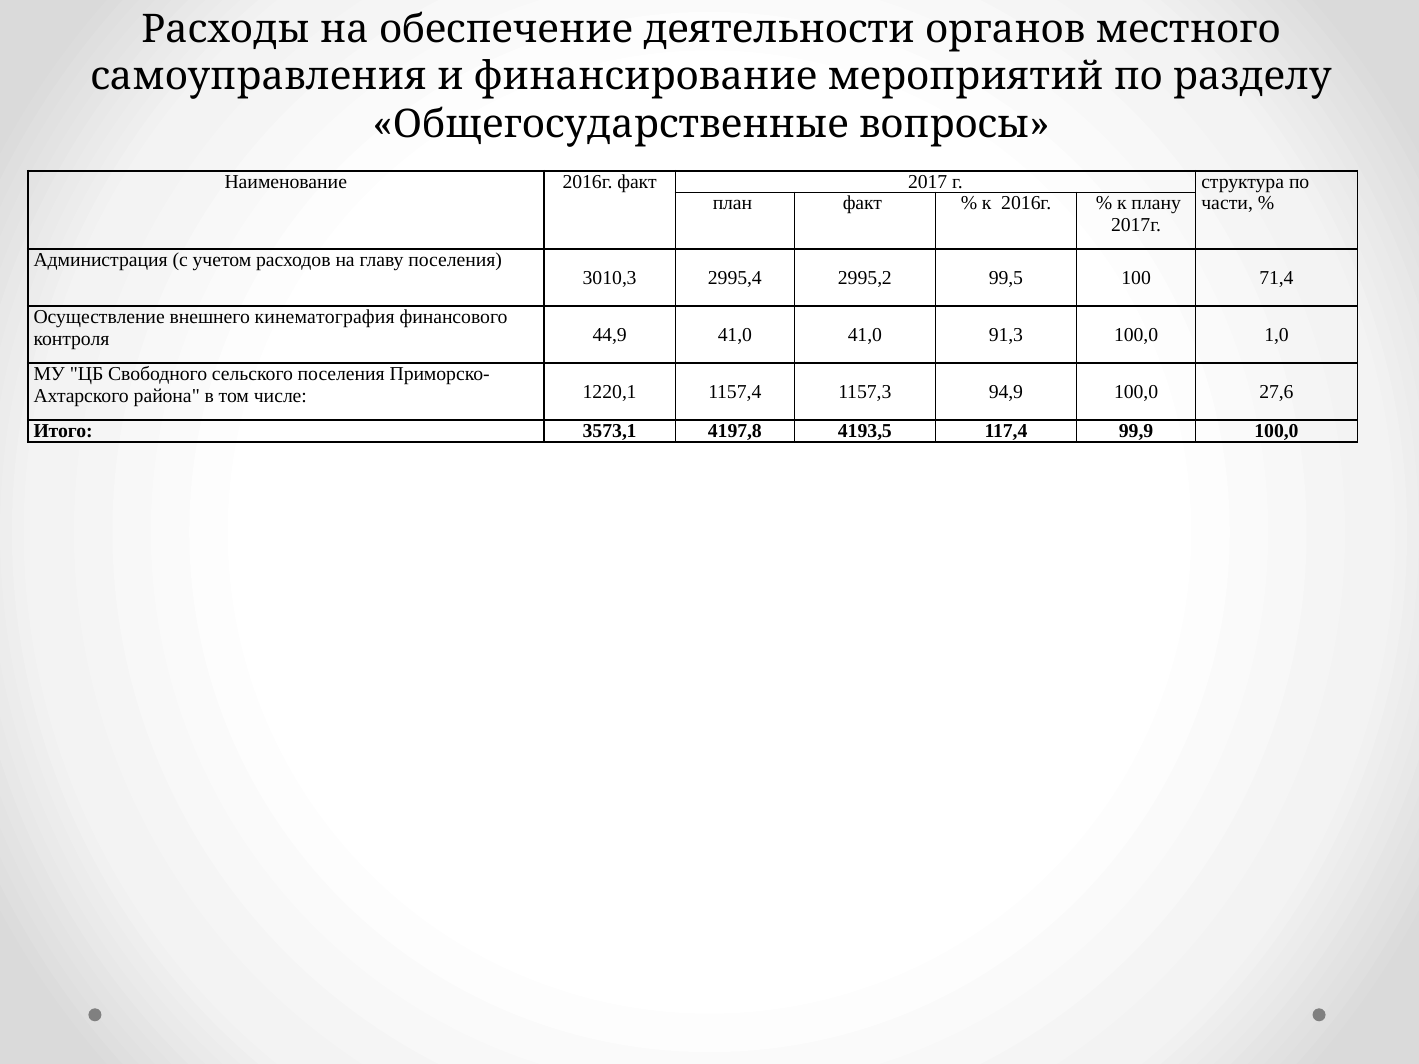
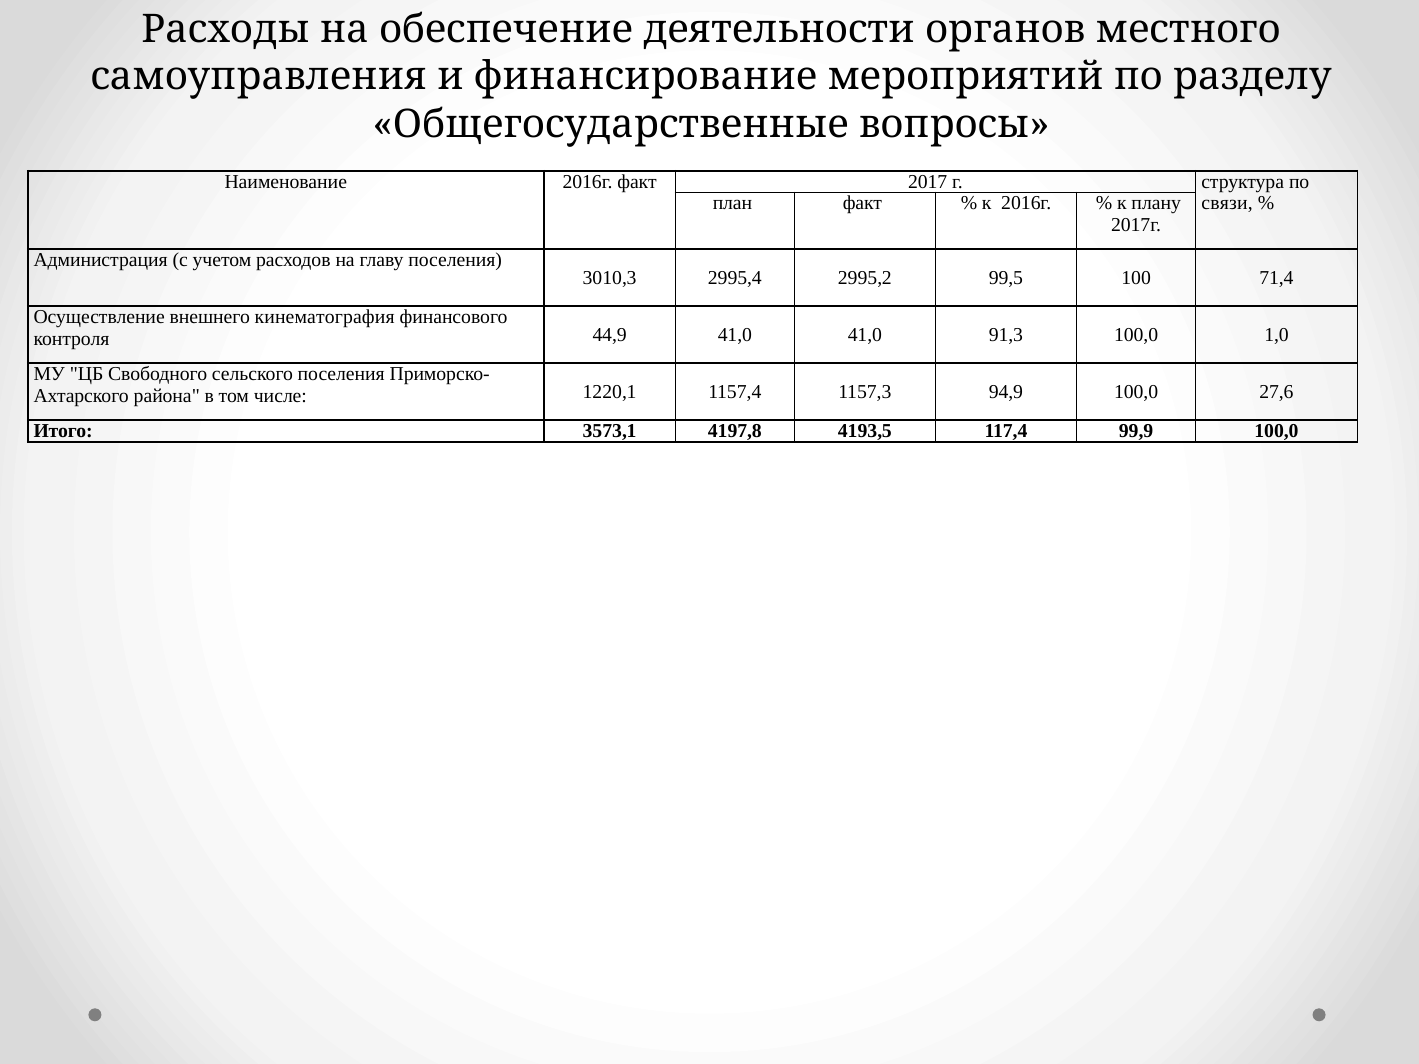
части: части -> связи (1227, 203)
